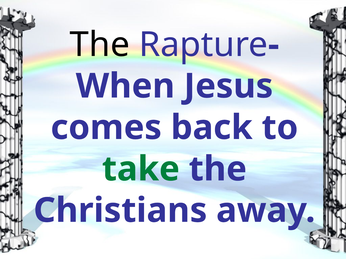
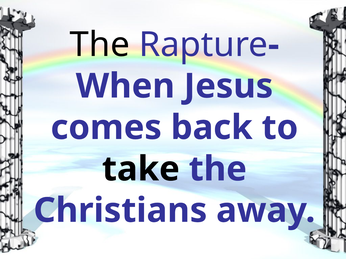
take colour: green -> black (141, 169)
